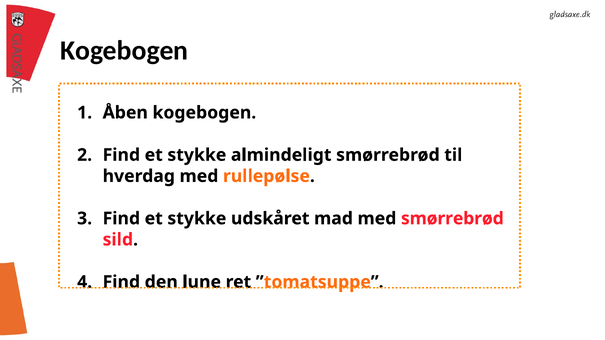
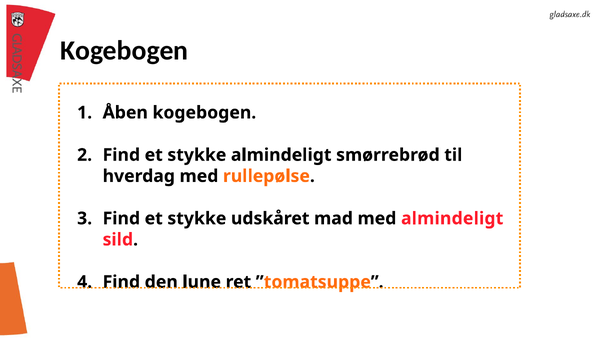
med smørrebrød: smørrebrød -> almindeligt (452, 219)
